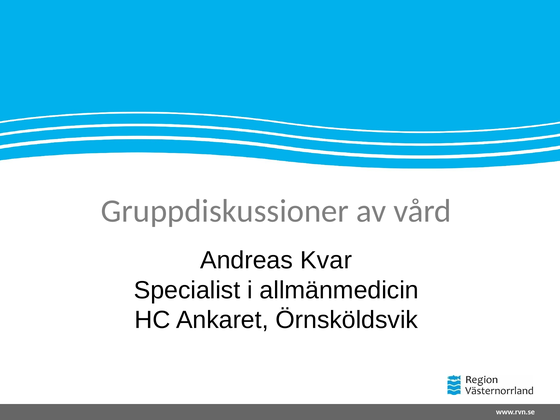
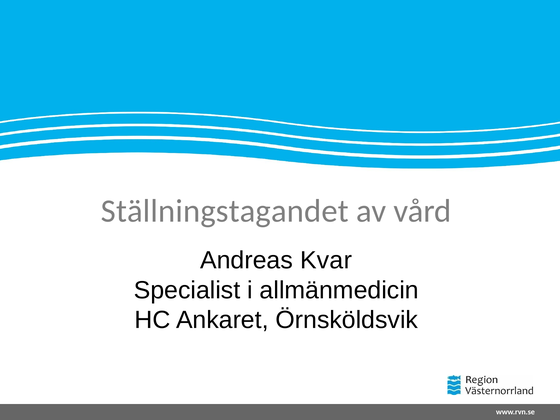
Gruppdiskussioner: Gruppdiskussioner -> Ställningstagandet (225, 211)
